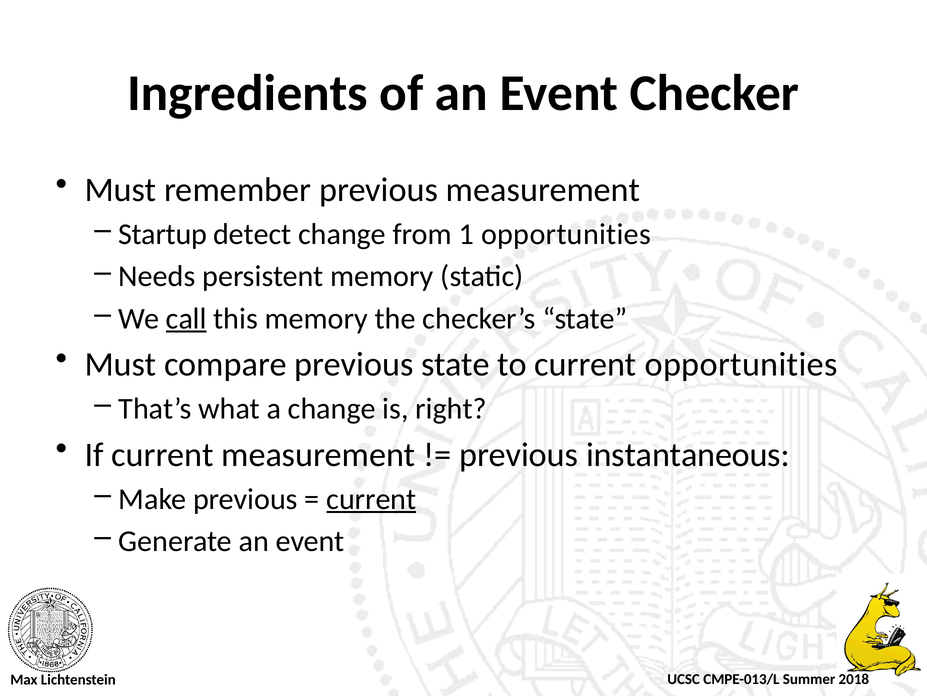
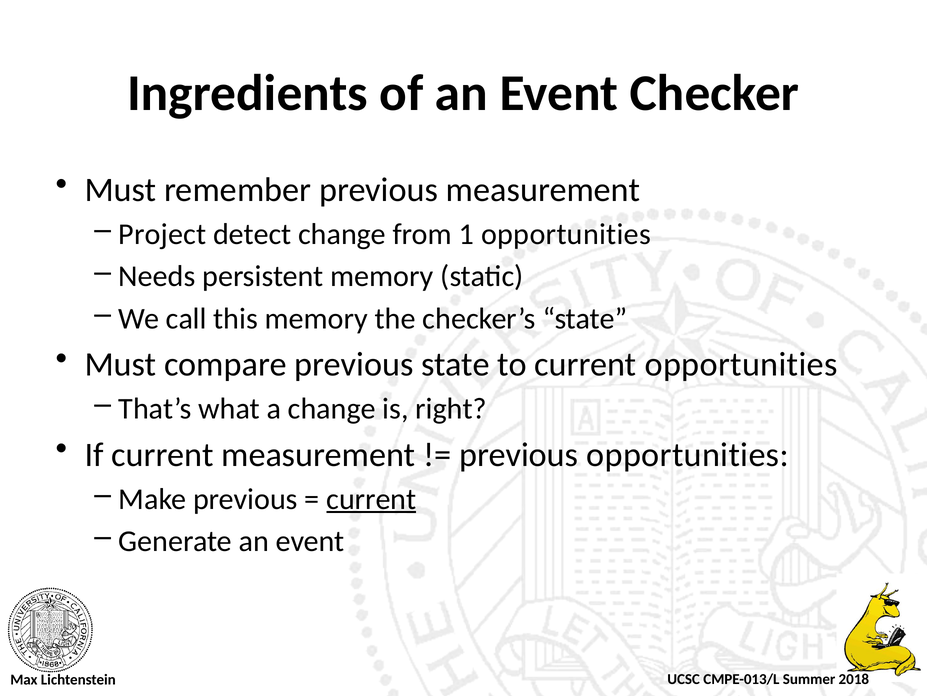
Startup: Startup -> Project (162, 234)
call underline: present -> none (186, 318)
previous instantaneous: instantaneous -> opportunities (688, 454)
